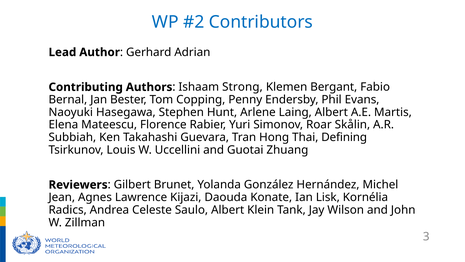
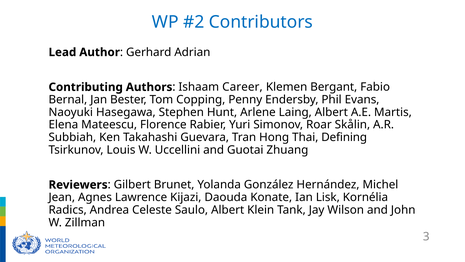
Strong: Strong -> Career (242, 87)
